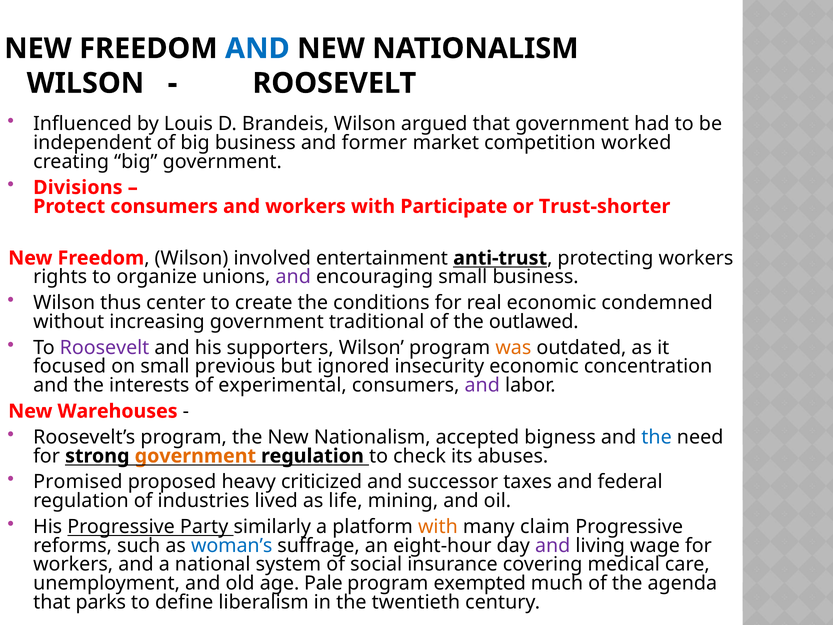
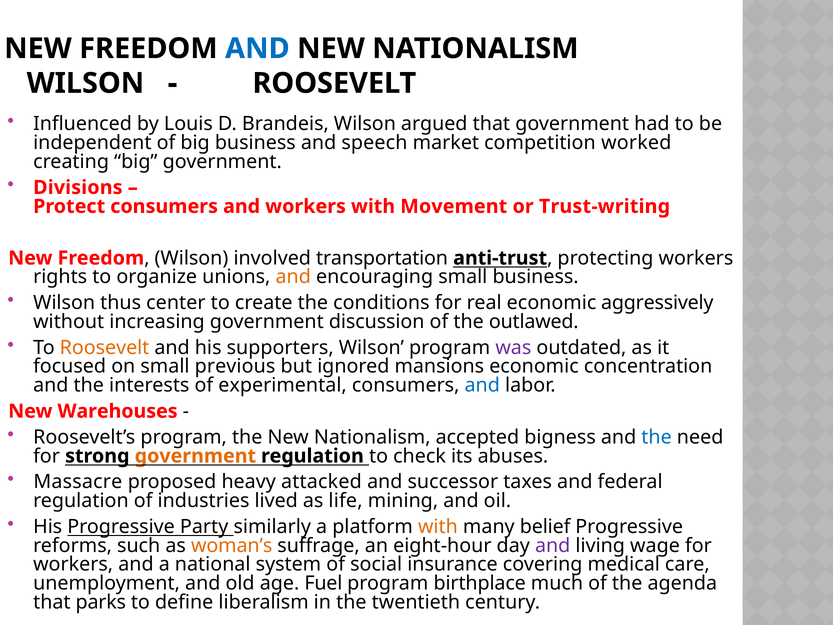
former: former -> speech (374, 143)
Participate: Participate -> Movement (454, 206)
Trust-shorter: Trust-shorter -> Trust-writing (604, 206)
entertainment: entertainment -> transportation (382, 258)
and colour: purple -> orange (293, 277)
condemned: condemned -> aggressively (657, 303)
traditional: traditional -> discussion (377, 322)
Roosevelt colour: purple -> orange (105, 347)
was colour: orange -> purple (513, 347)
insecurity: insecurity -> mansions (439, 366)
and colour: purple -> blue (482, 385)
Promised: Promised -> Massacre (78, 482)
criticized: criticized -> attacked (321, 482)
claim: claim -> belief (545, 526)
woman’s colour: blue -> orange (232, 545)
Pale: Pale -> Fuel (323, 583)
exempted: exempted -> birthplace (480, 583)
